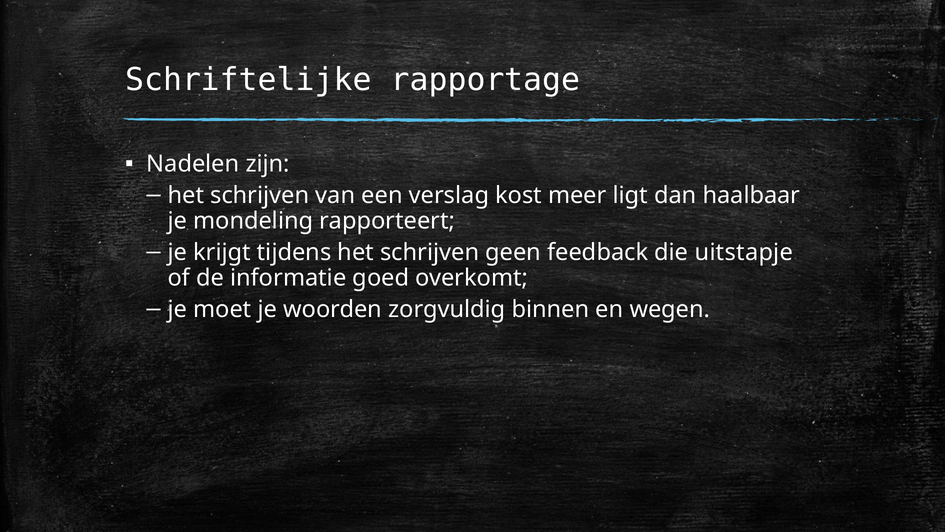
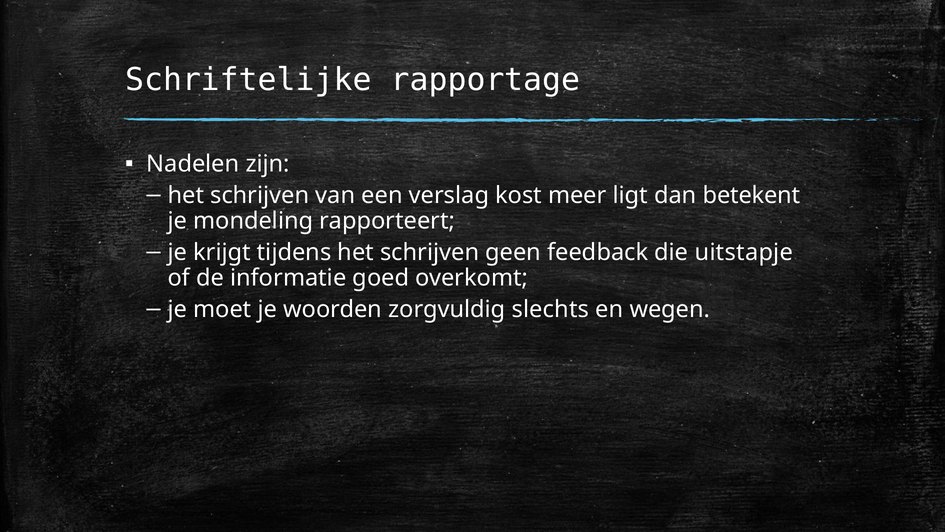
haalbaar: haalbaar -> betekent (751, 195)
binnen: binnen -> slechts (550, 309)
